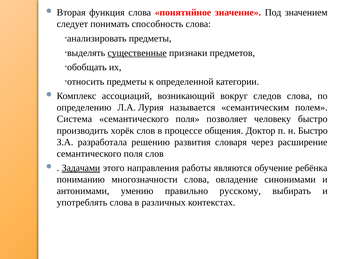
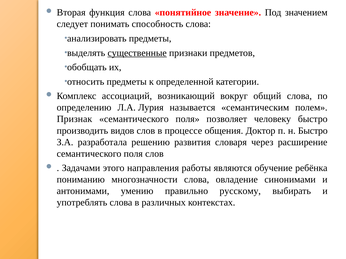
следов: следов -> общий (267, 96)
Система: Система -> Признак (74, 119)
хорёк: хорёк -> видов (122, 131)
Задачами underline: present -> none (81, 168)
